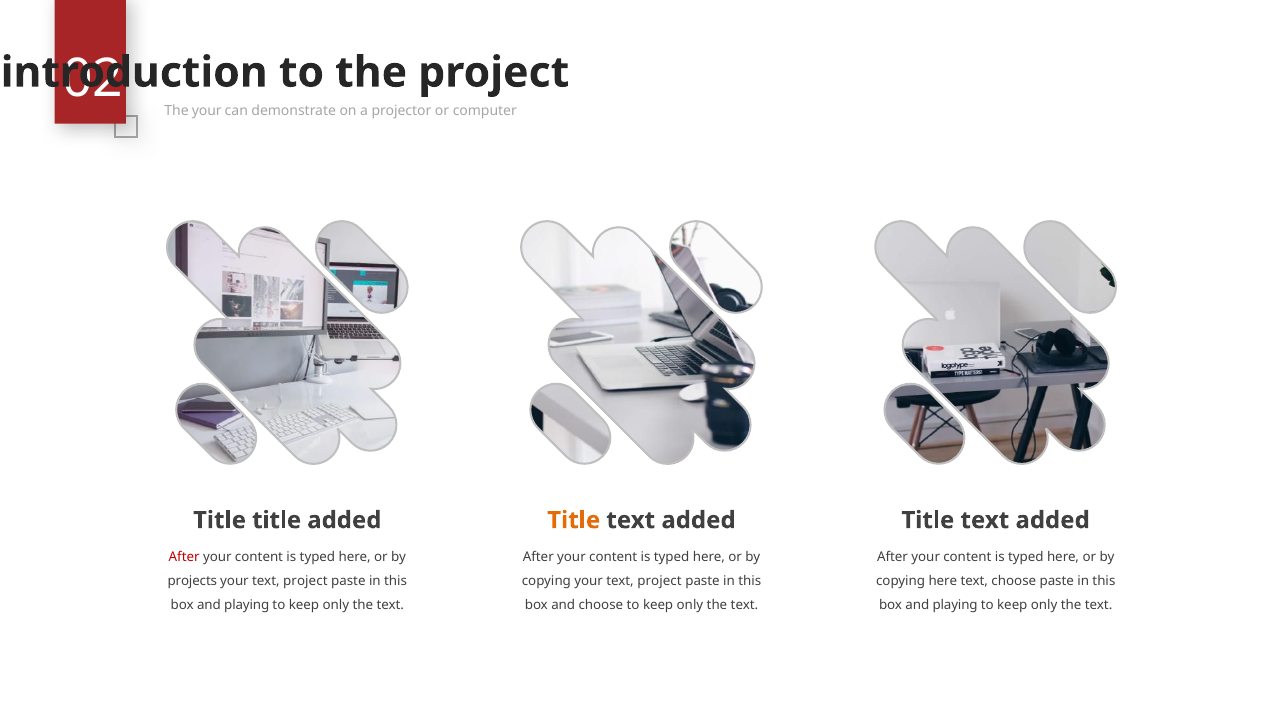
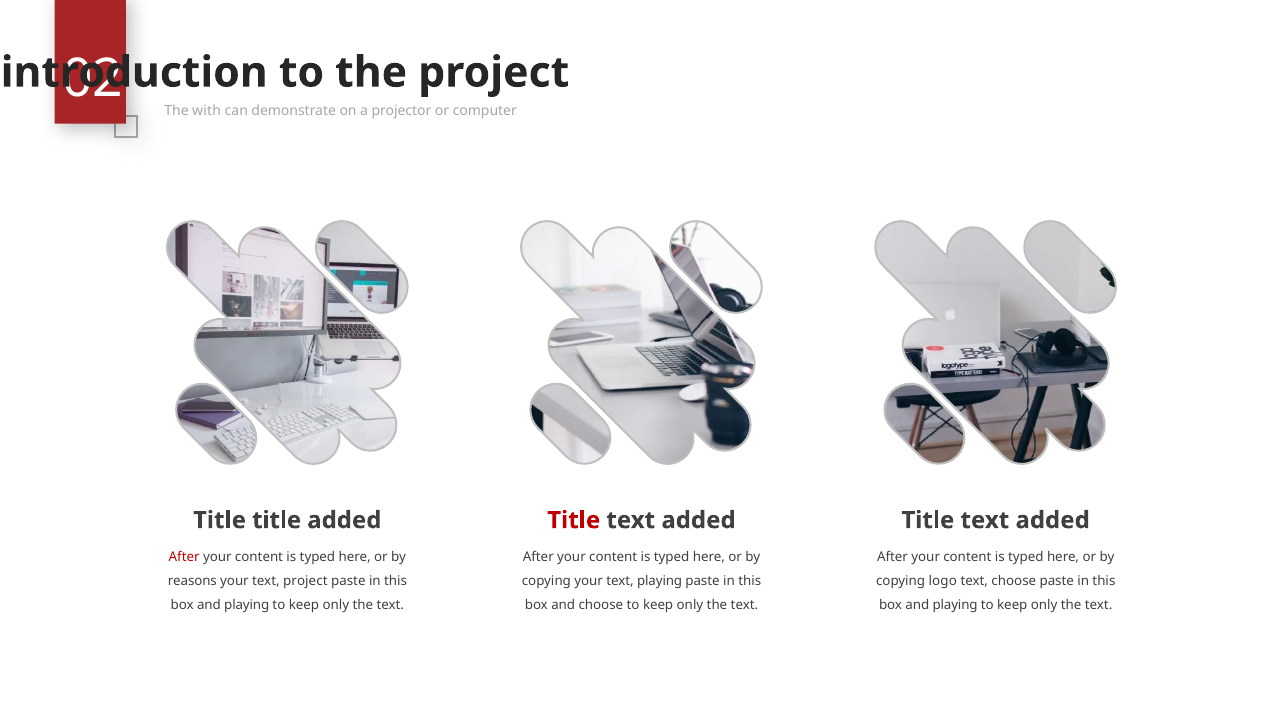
The your: your -> with (207, 111)
Title colour: orange -> red (574, 520)
projects: projects -> reasons (192, 581)
copying your text project: project -> playing (660, 581)
copying here: here -> logo (943, 581)
